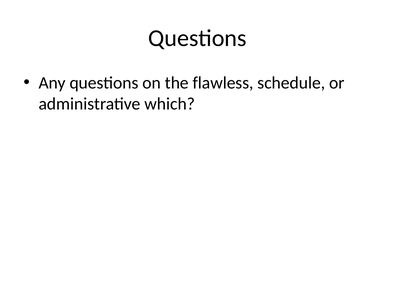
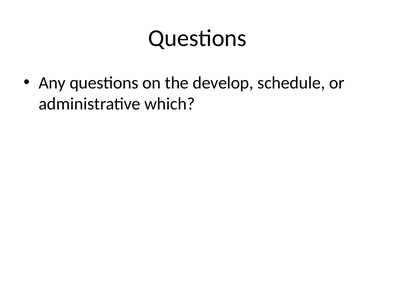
flawless: flawless -> develop (223, 83)
